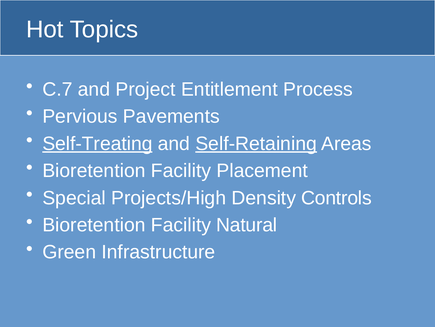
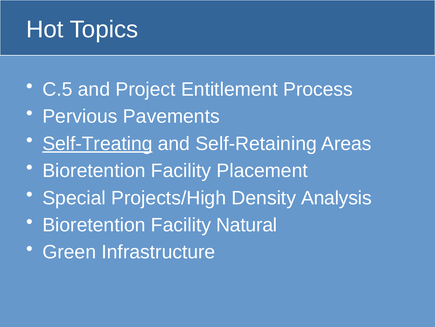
C.7: C.7 -> C.5 (57, 89)
Self-Retaining underline: present -> none (256, 143)
Controls: Controls -> Analysis (336, 198)
